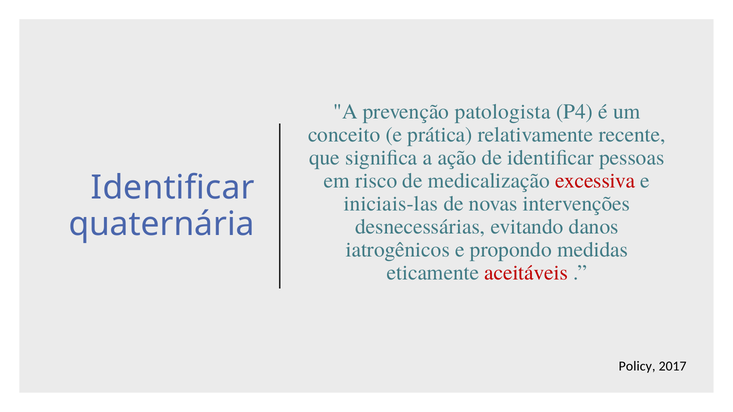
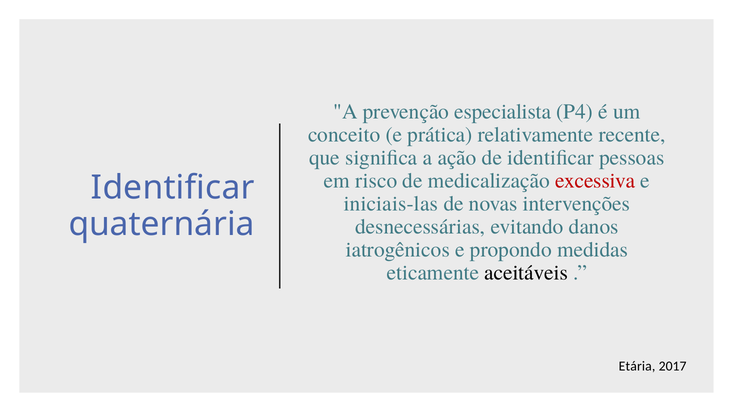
patologista: patologista -> especialista (503, 112)
aceitáveis colour: red -> black (526, 273)
Policy: Policy -> Etária (637, 367)
